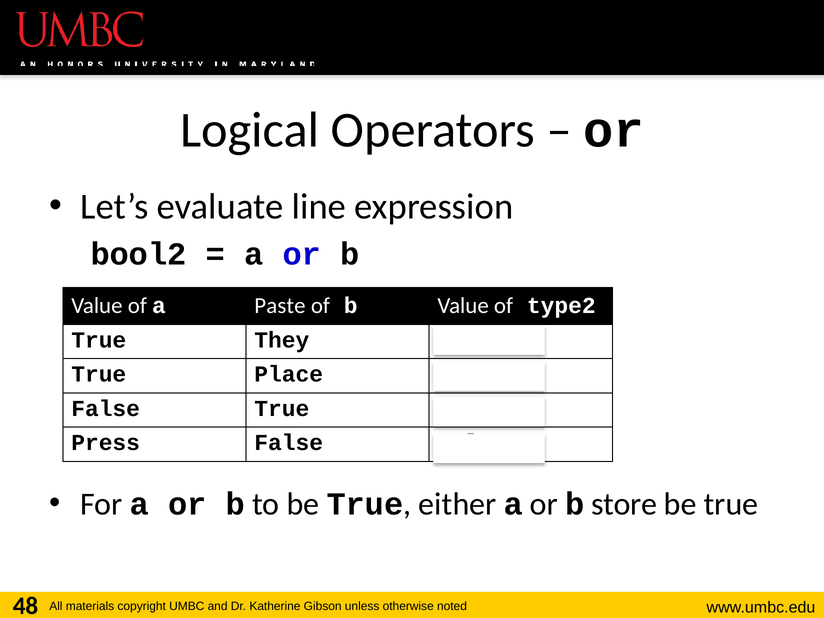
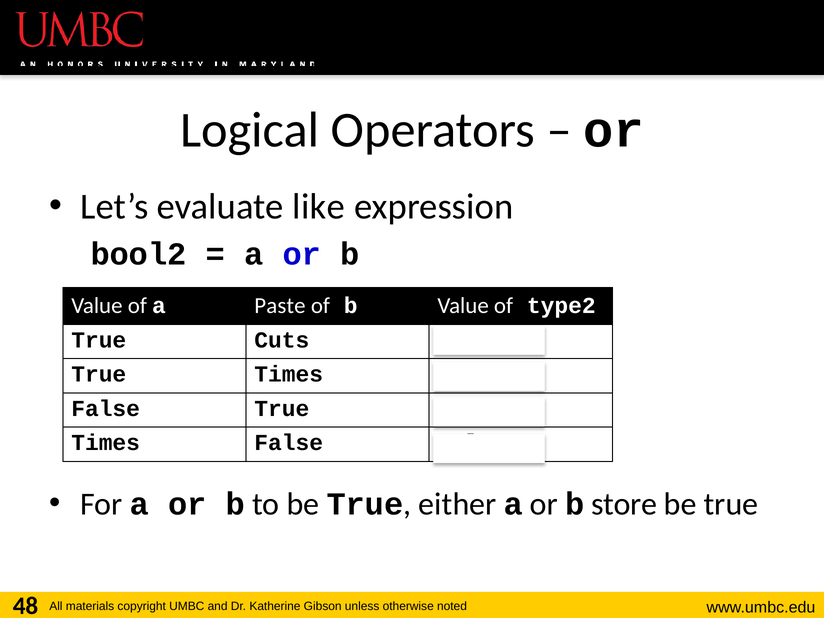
line: line -> like (319, 207)
They: They -> Cuts (282, 340)
Place: Place -> Times (289, 374)
Press: Press -> Times (106, 443)
